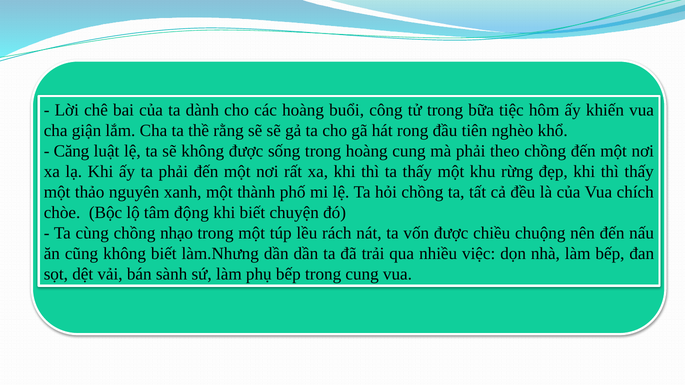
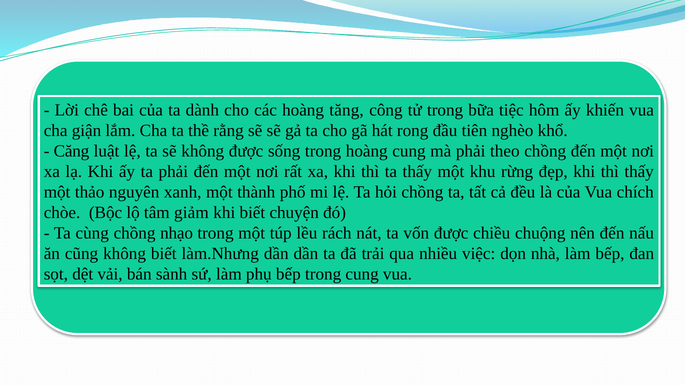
buổi: buổi -> tăng (347, 110)
động: động -> giảm (191, 213)
